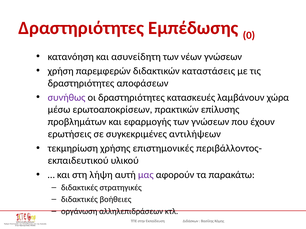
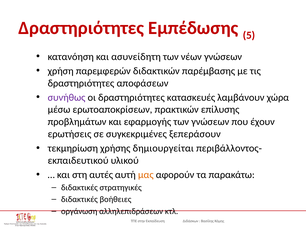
0: 0 -> 5 (249, 35)
καταστάσεις: καταστάσεις -> παρέμβασης (208, 71)
αντιλήψεων: αντιλήψεων -> ξεπεράσουν (195, 134)
επιστημονικές: επιστημονικές -> δημιουργείται (163, 149)
λήψη: λήψη -> αυτές (101, 175)
μας colour: purple -> orange (146, 175)
